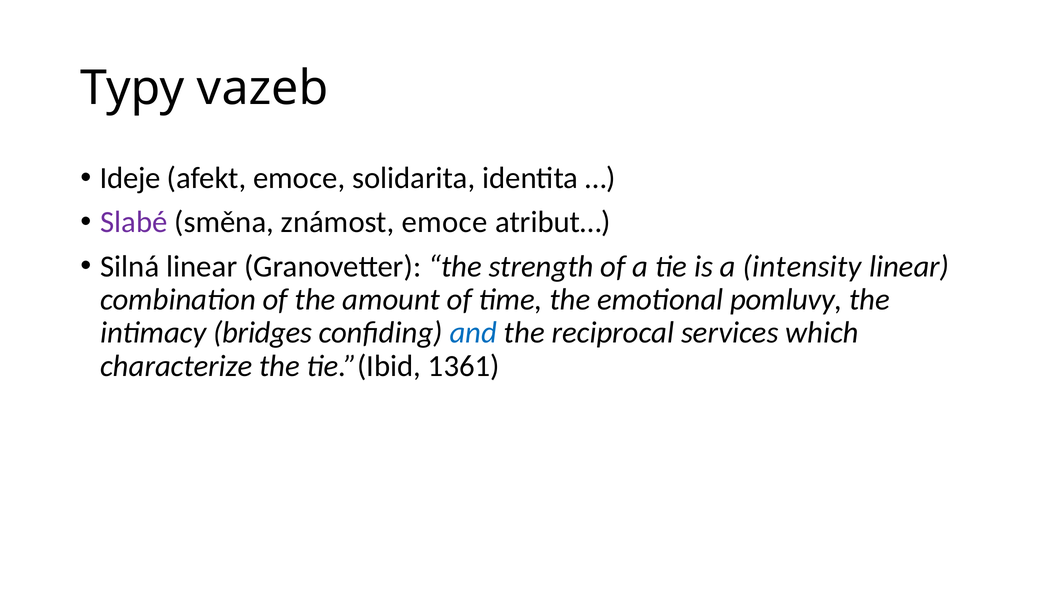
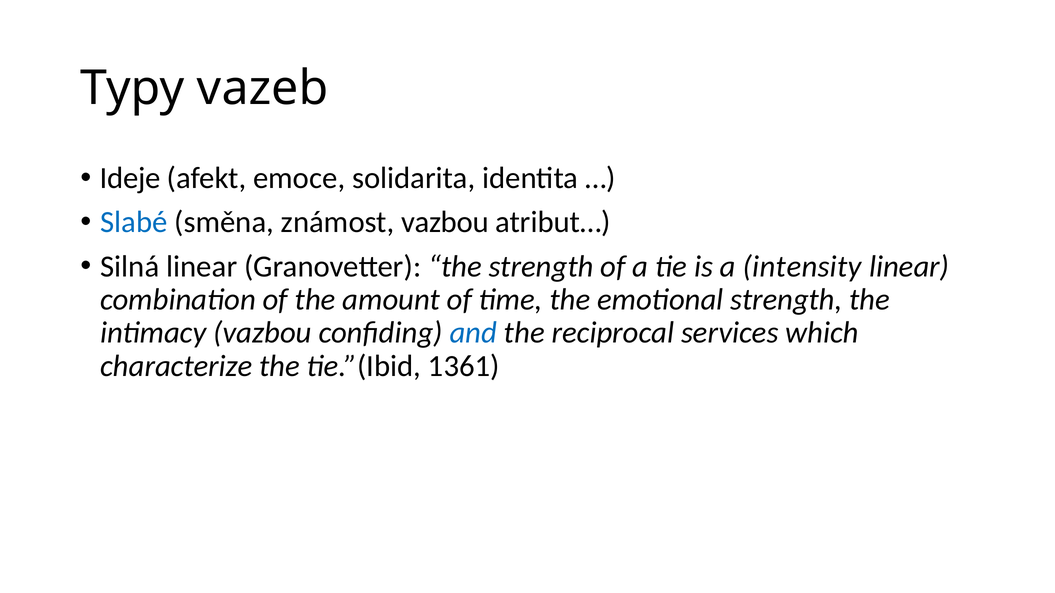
Slabé colour: purple -> blue (134, 222)
známost emoce: emoce -> vazbou (445, 222)
emotional pomluvy: pomluvy -> strength (786, 300)
intimacy bridges: bridges -> vazbou (263, 333)
